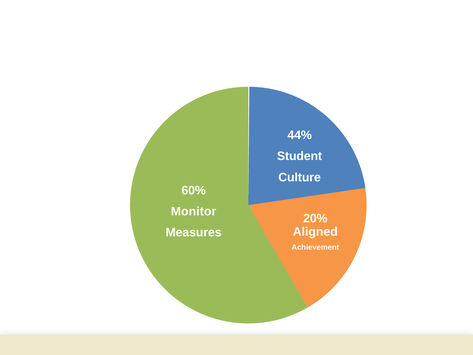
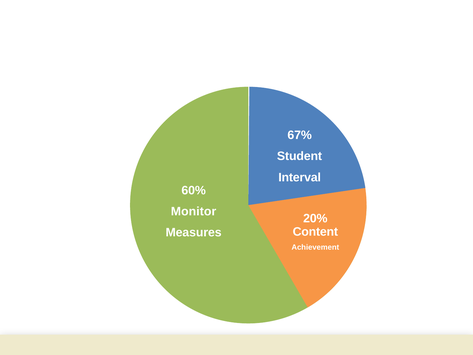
44%: 44% -> 67% (300, 135)
Culture: Culture -> Interval (300, 177)
Aligned: Aligned -> Content (315, 232)
